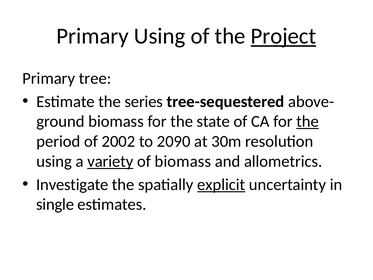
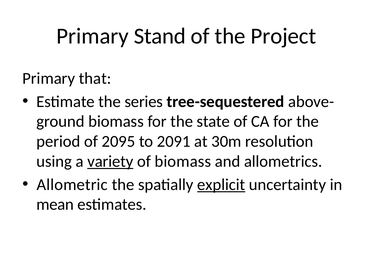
Primary Using: Using -> Stand (160, 36)
Project underline: present -> none (283, 36)
tree: tree -> that (95, 78)
the underline: present -> none (308, 121)
2002: 2002 -> 2095 (118, 141)
2090: 2090 -> 2091 (174, 141)
Investigate: Investigate -> Allometric (72, 184)
single: single -> mean (55, 204)
